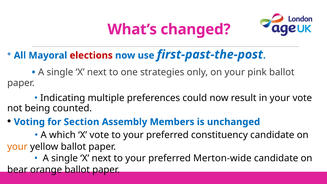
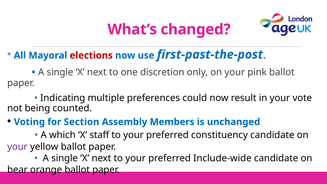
strategies: strategies -> discretion (162, 72)
X vote: vote -> staff (99, 135)
your colour: orange -> purple (17, 147)
Merton-wide: Merton-wide -> Include-wide (222, 158)
